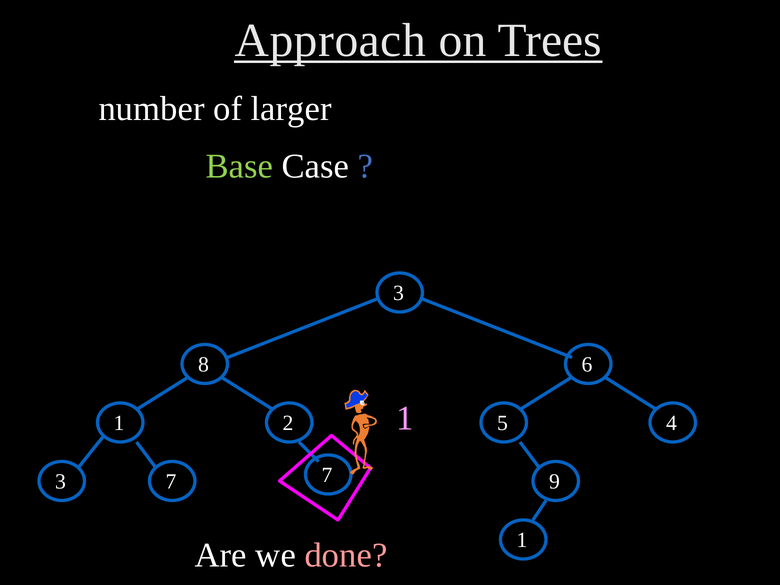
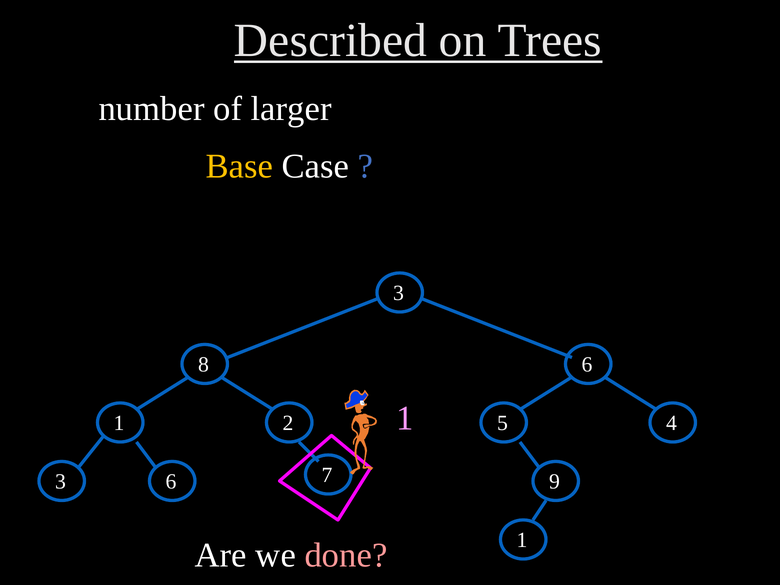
Approach: Approach -> Described (331, 41)
Base colour: light green -> yellow (239, 166)
3 7: 7 -> 6 (171, 482)
